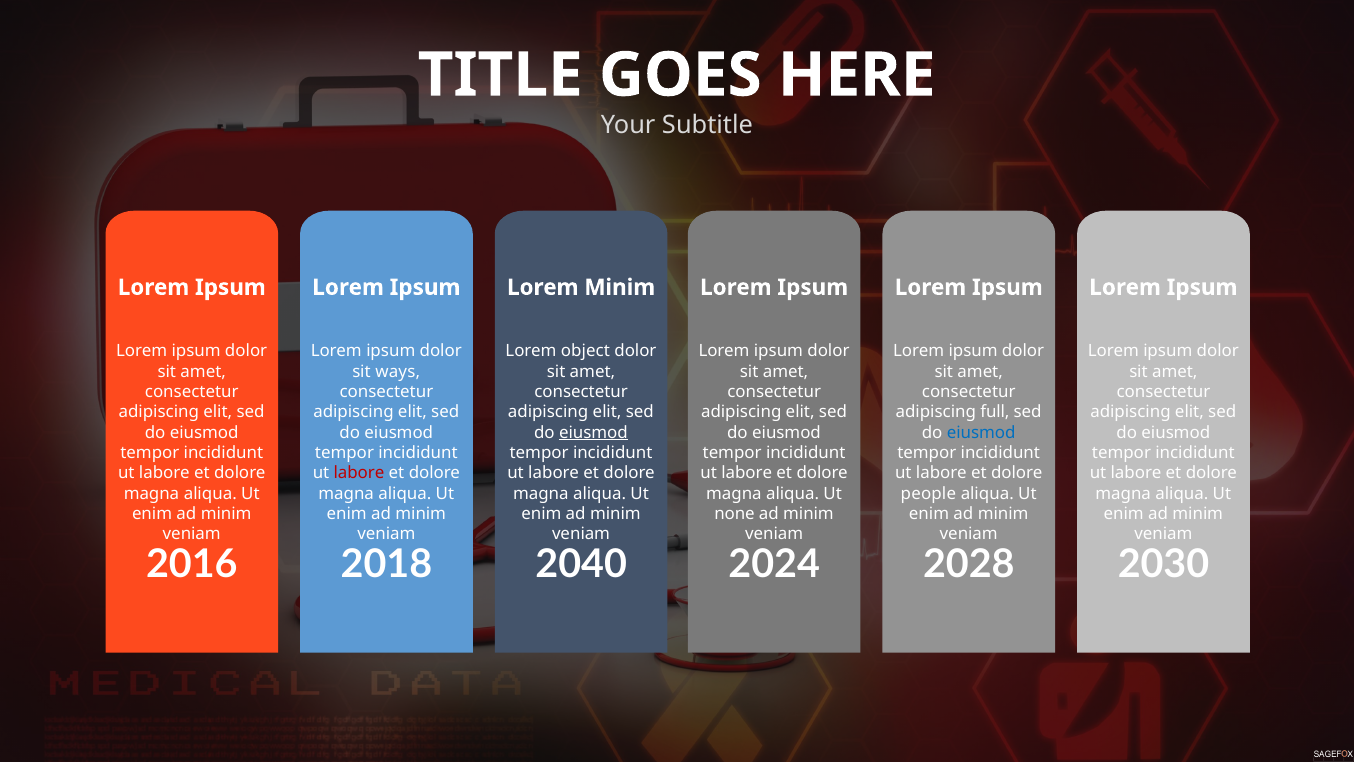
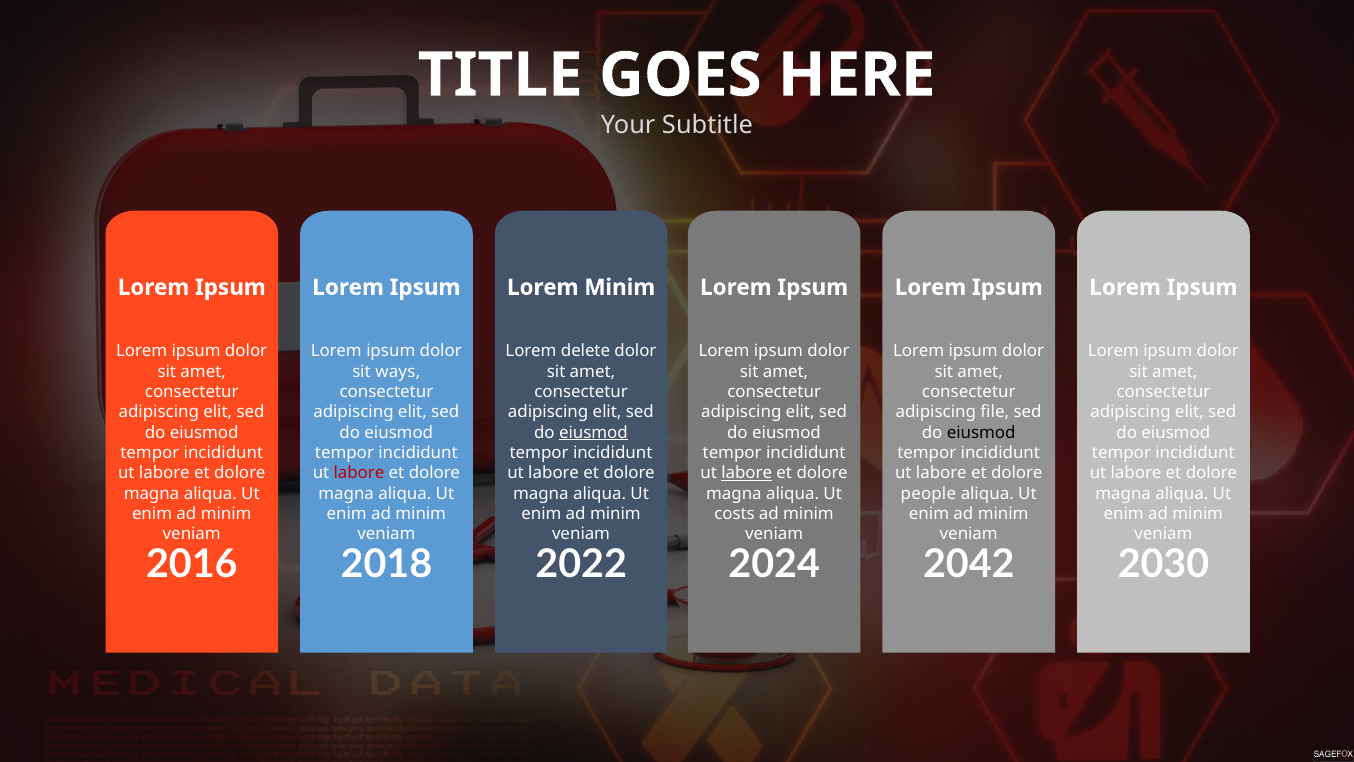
object: object -> delete (585, 351)
full: full -> file (995, 412)
eiusmod colour: blue -> black (981, 432)
labore underline: none -> present (747, 473)
none: none -> costs (734, 514)
2040: 2040 -> 2022 (581, 565)
2028: 2028 -> 2042 (969, 565)
